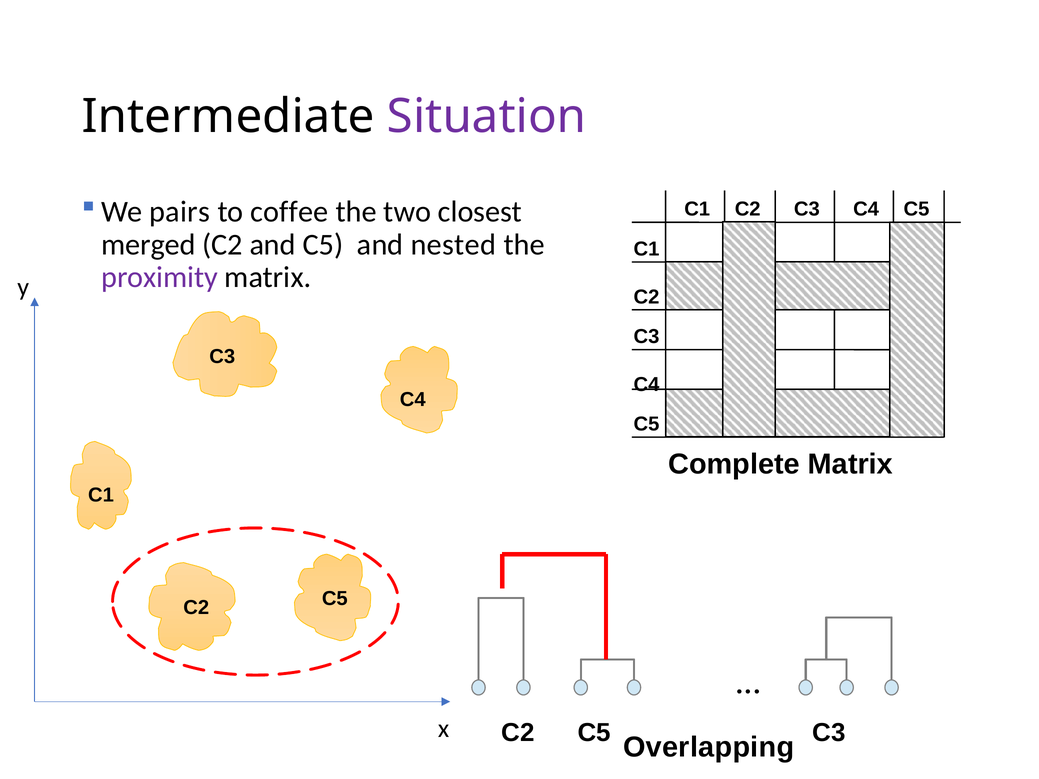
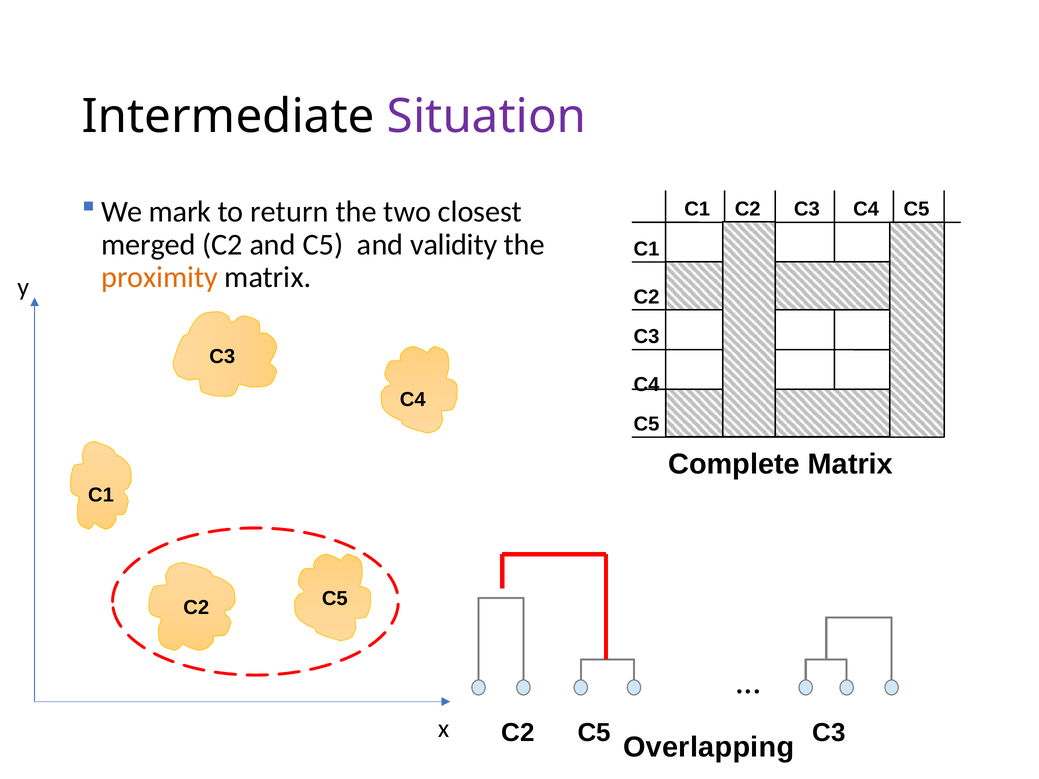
pairs: pairs -> mark (180, 212)
coffee: coffee -> return (289, 212)
nested: nested -> validity (454, 245)
proximity colour: purple -> orange (159, 277)
